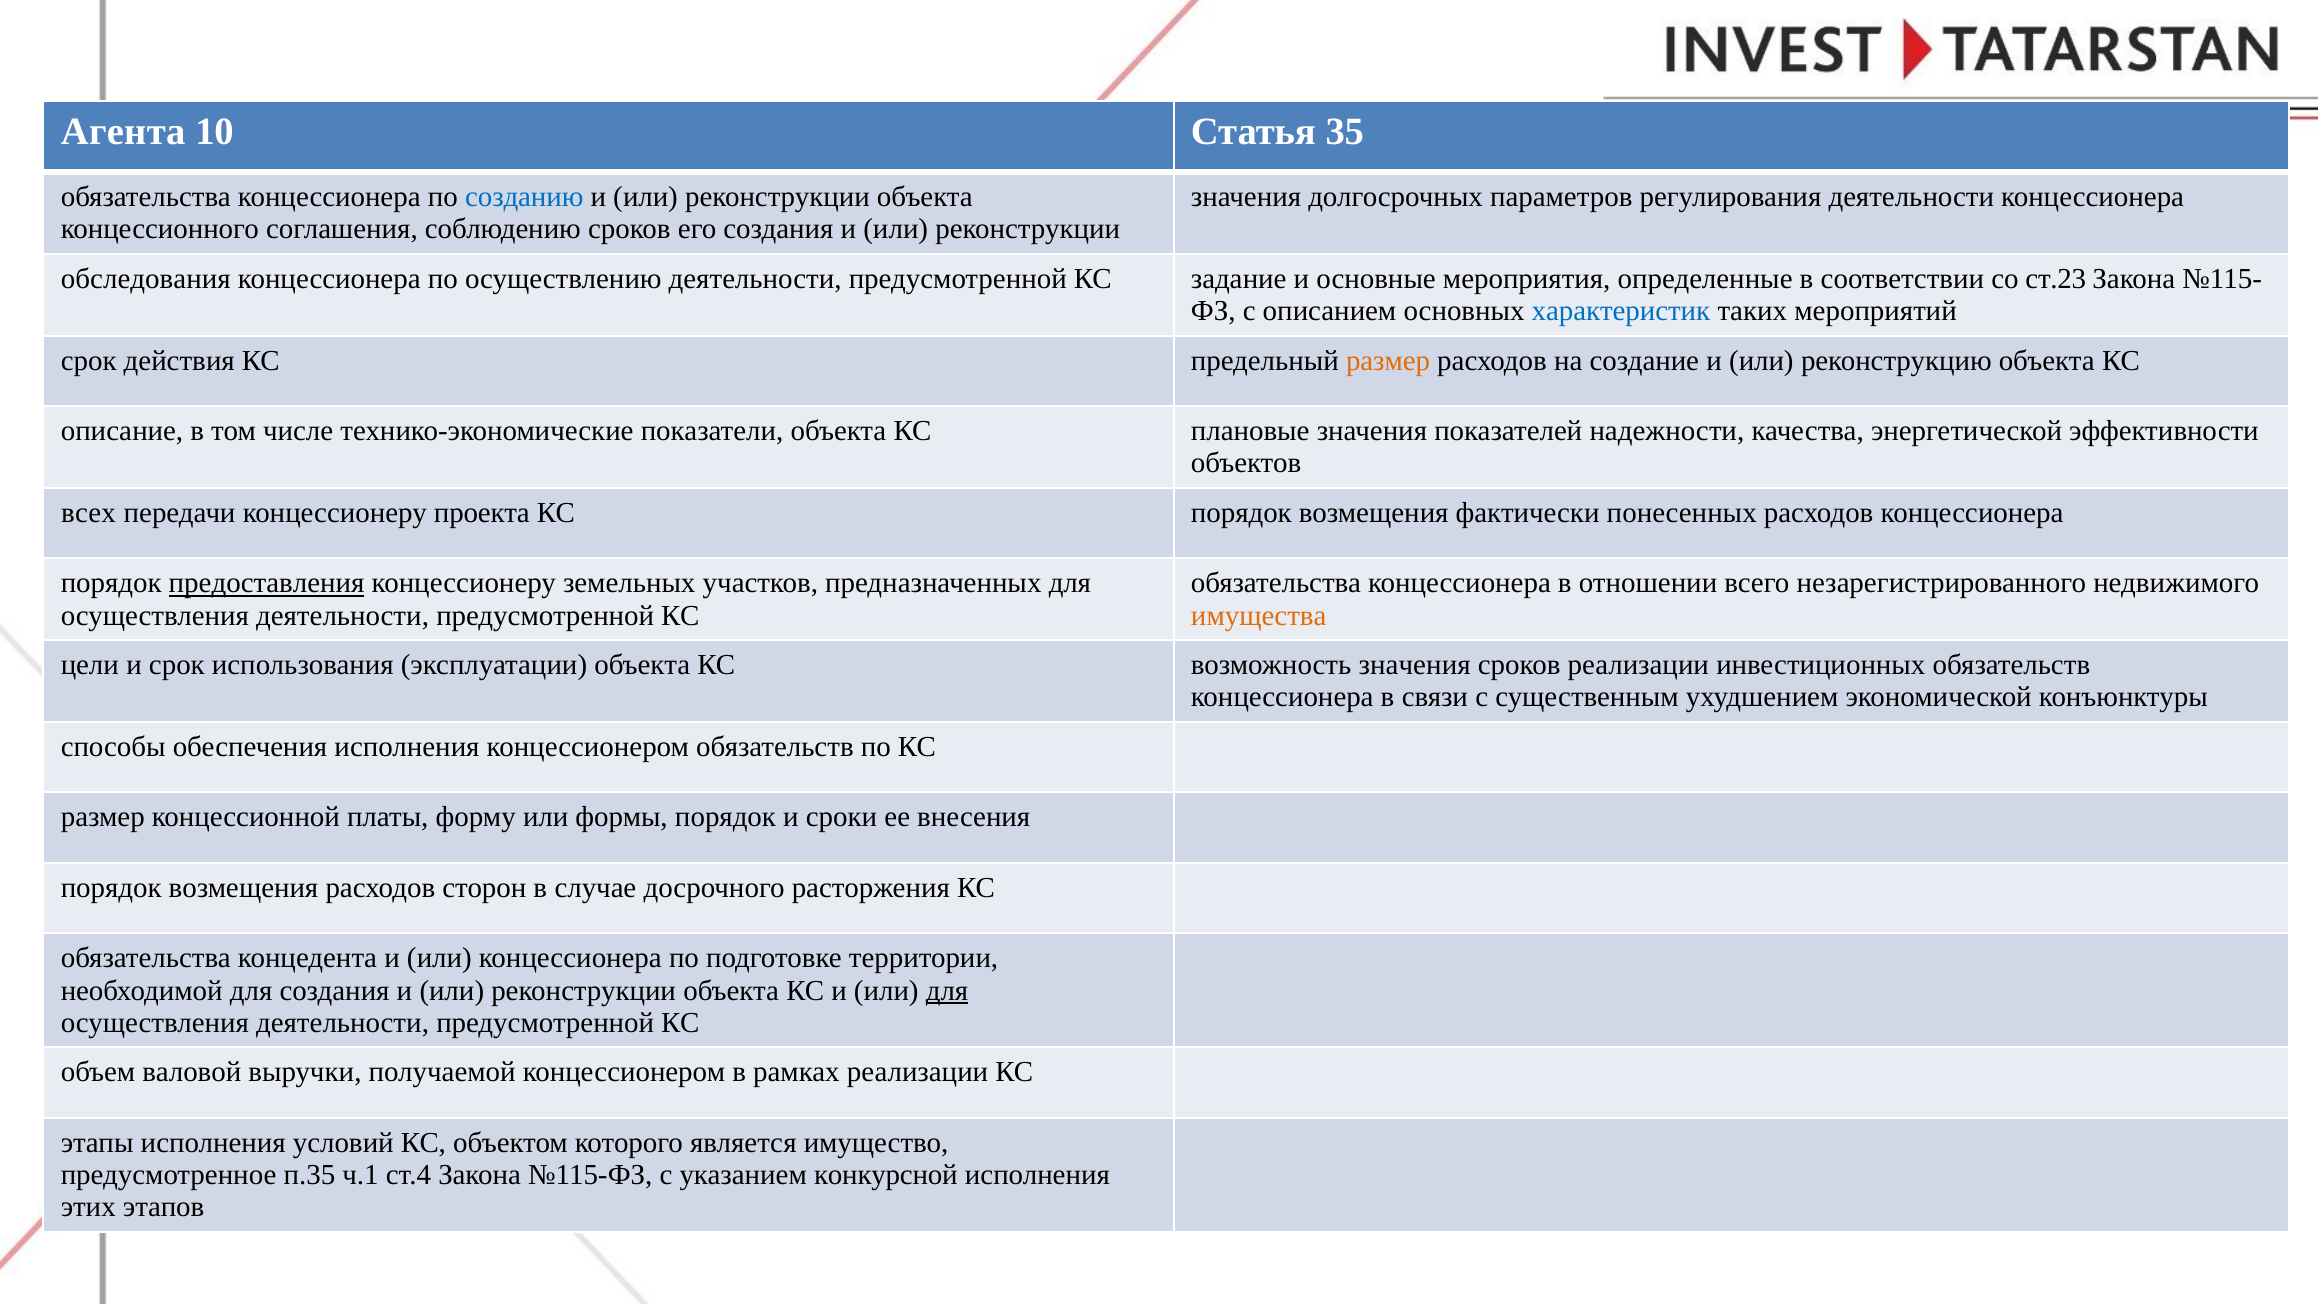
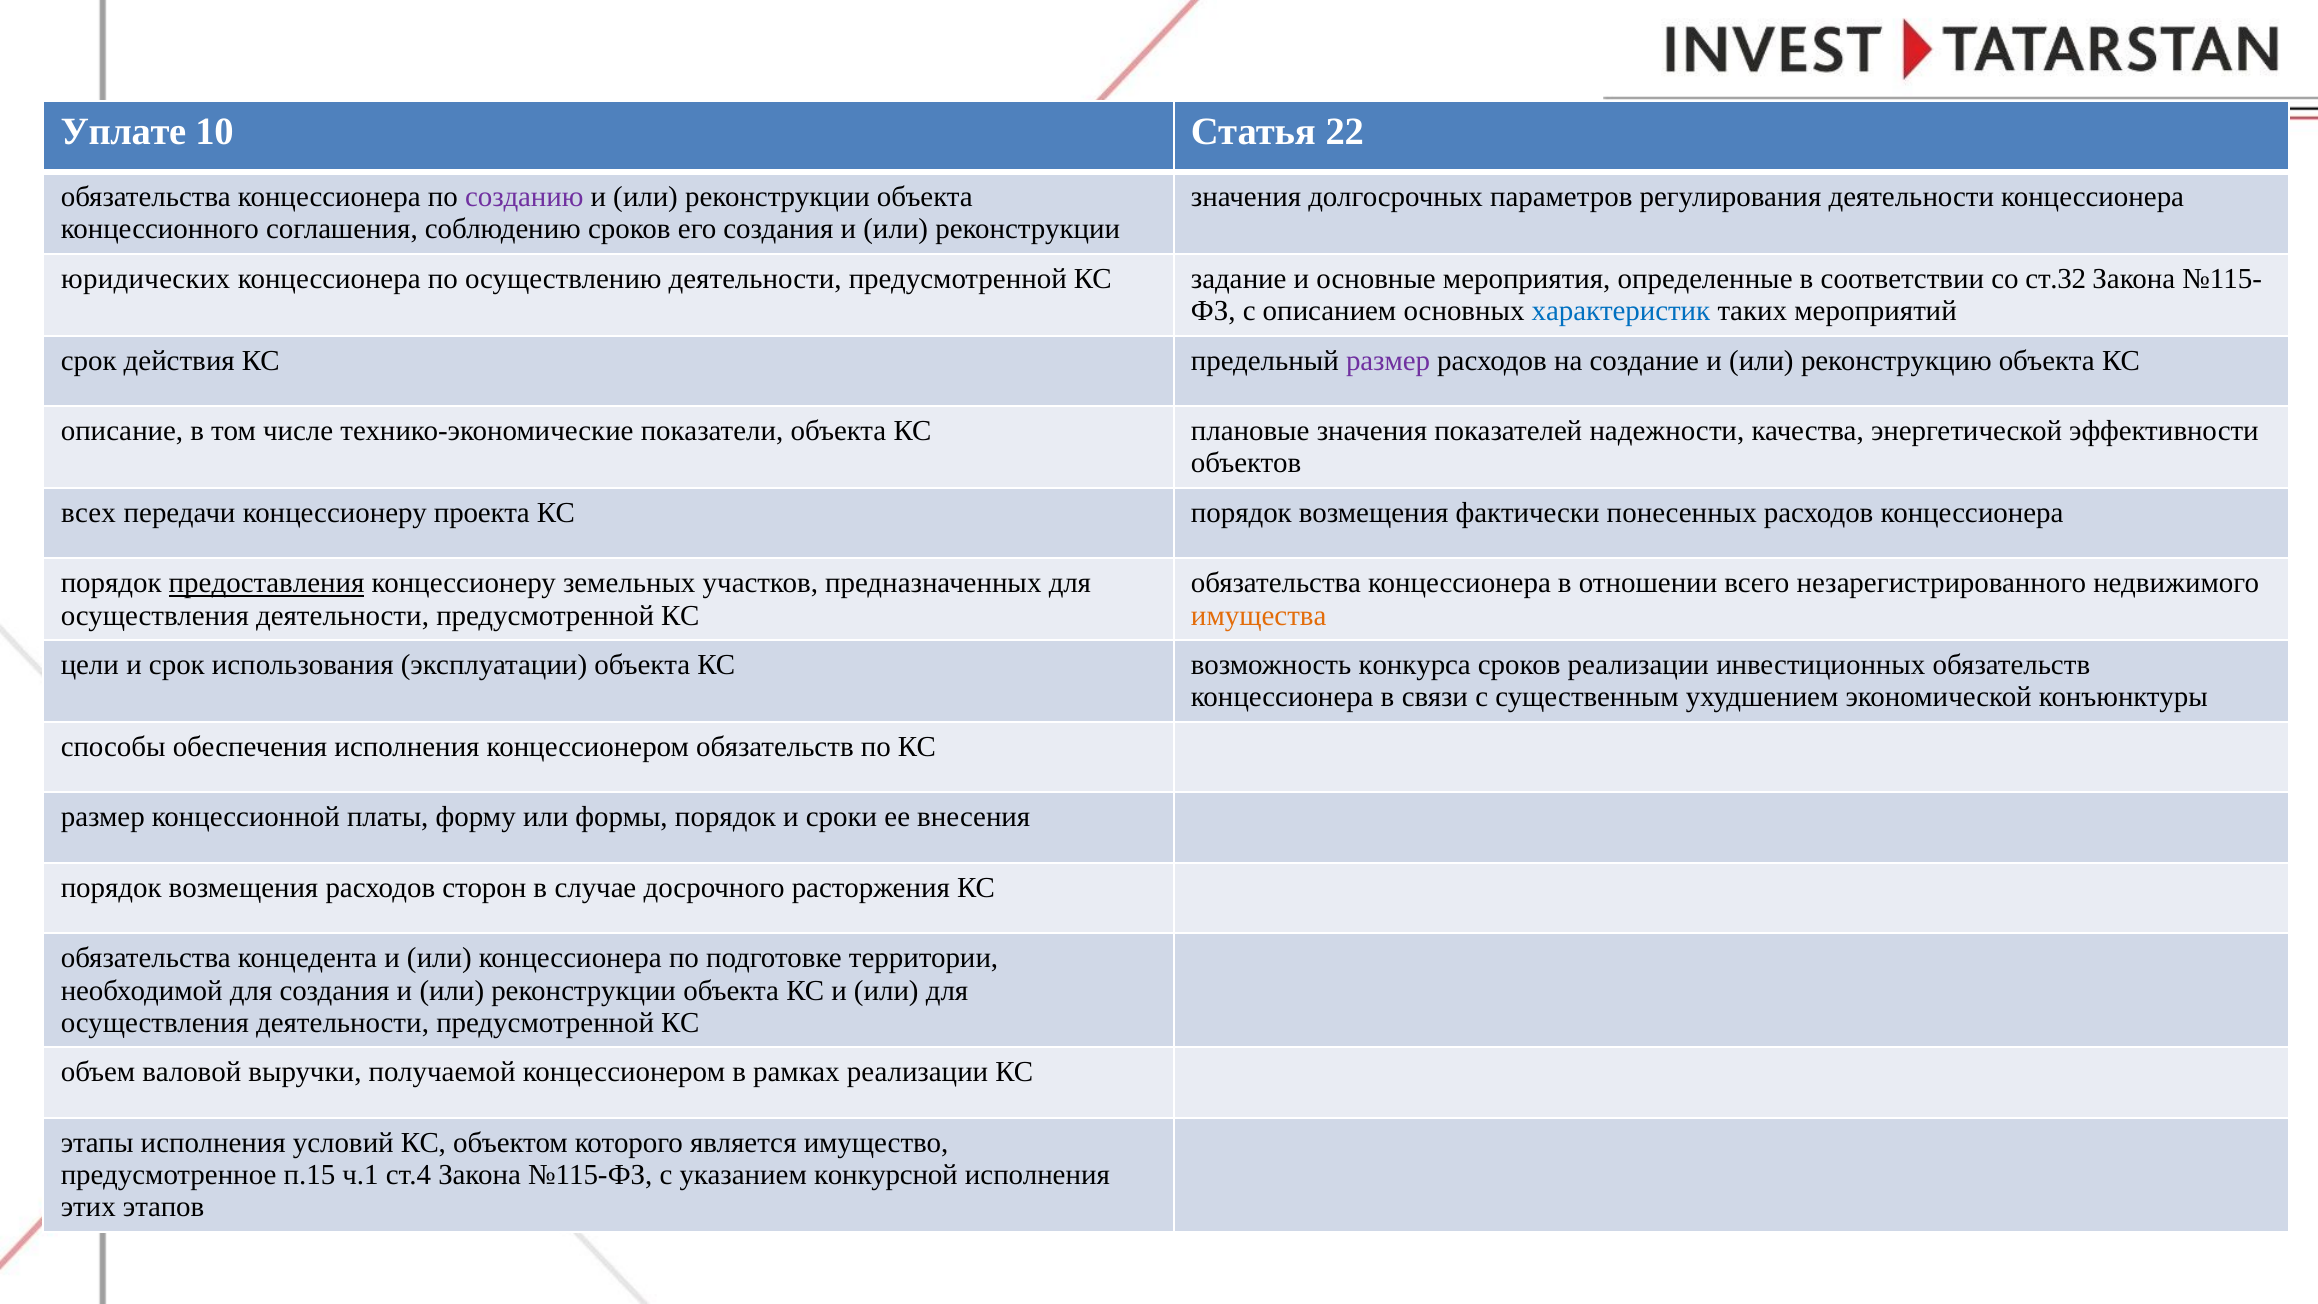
Агента: Агента -> Уплате (123, 132)
35: 35 -> 22 (1345, 132)
созданию colour: blue -> purple (524, 197)
обследования: обследования -> юридических (146, 279)
ст.23: ст.23 -> ст.32 (2056, 279)
размер colour: orange -> purple (1388, 360)
возможность значения: значения -> конкурса (1415, 665)
для underline: present -> none (947, 990)
п.35: п.35 -> п.15 (309, 1175)
